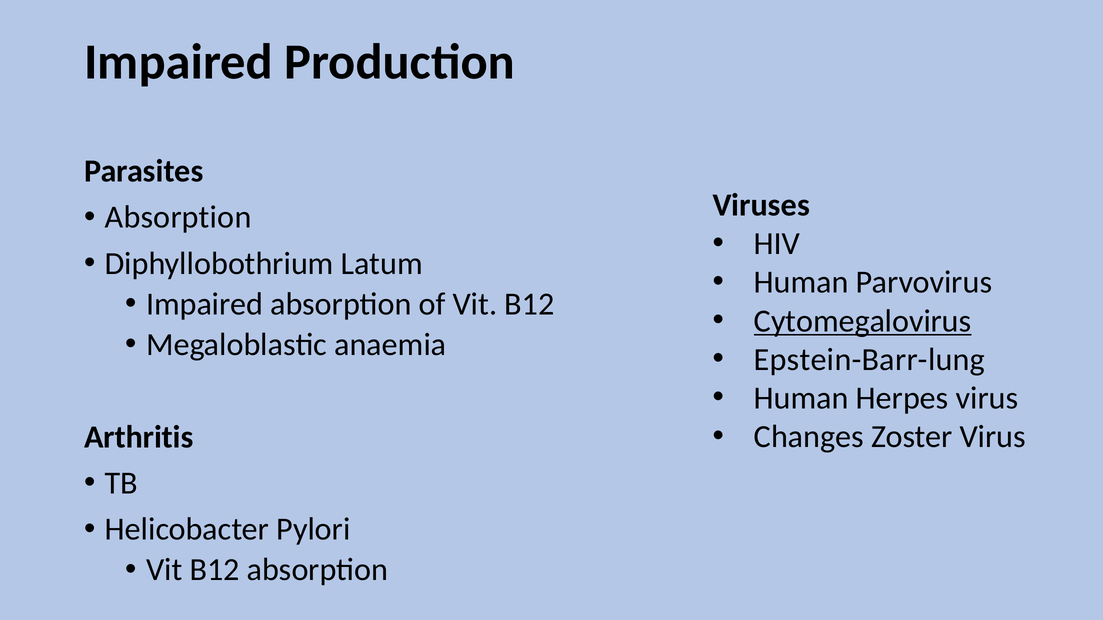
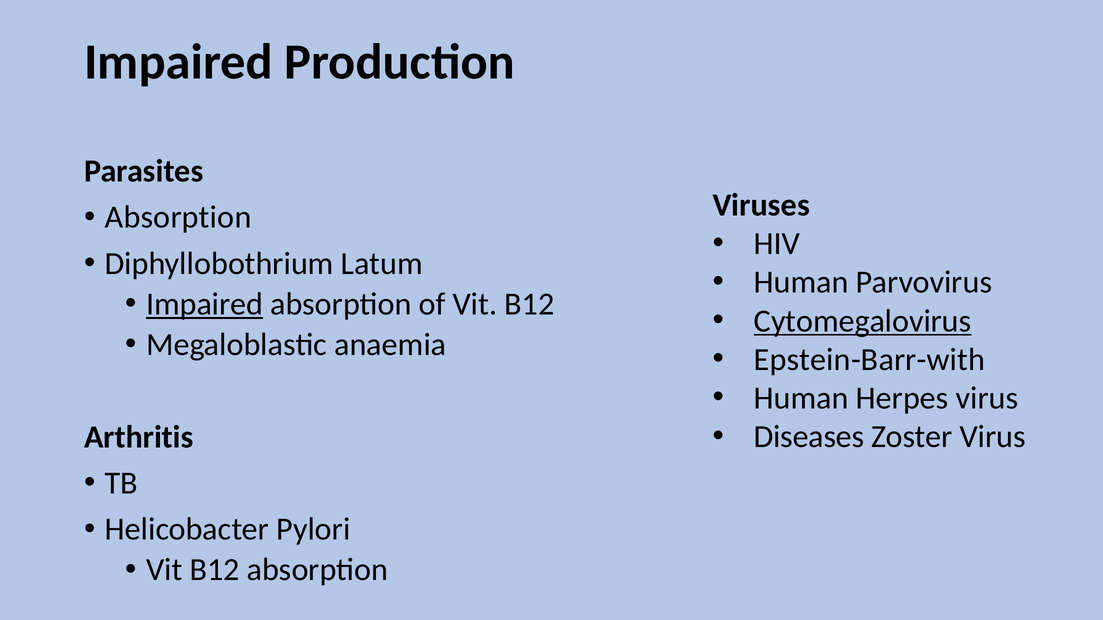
Impaired underline: none -> present (205, 304)
Epstein-Barr-lung: Epstein-Barr-lung -> Epstein-Barr-with (870, 360)
Changes: Changes -> Diseases (809, 437)
